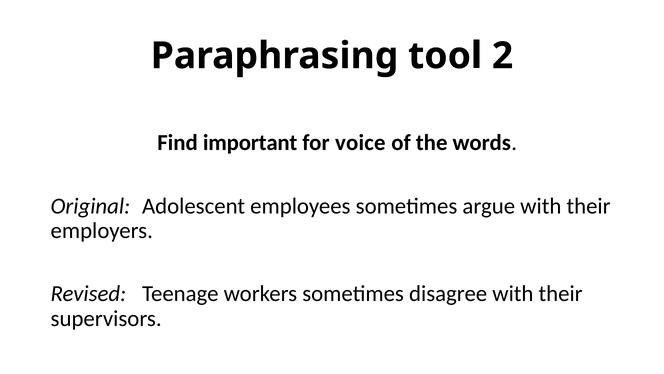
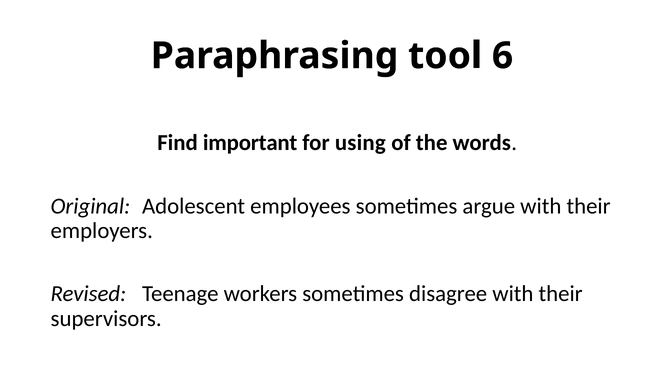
2: 2 -> 6 (503, 56)
voice: voice -> using (360, 143)
